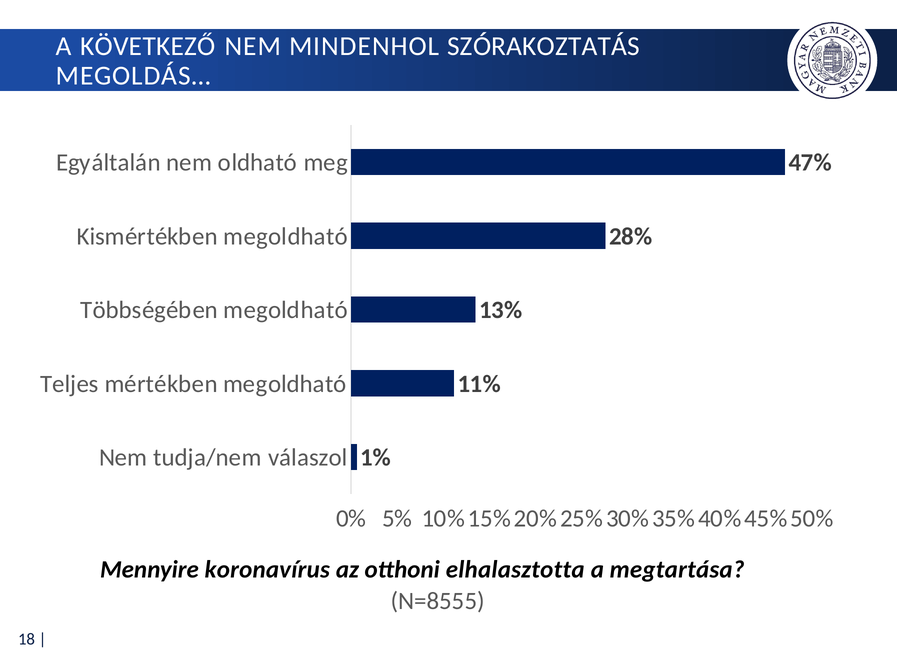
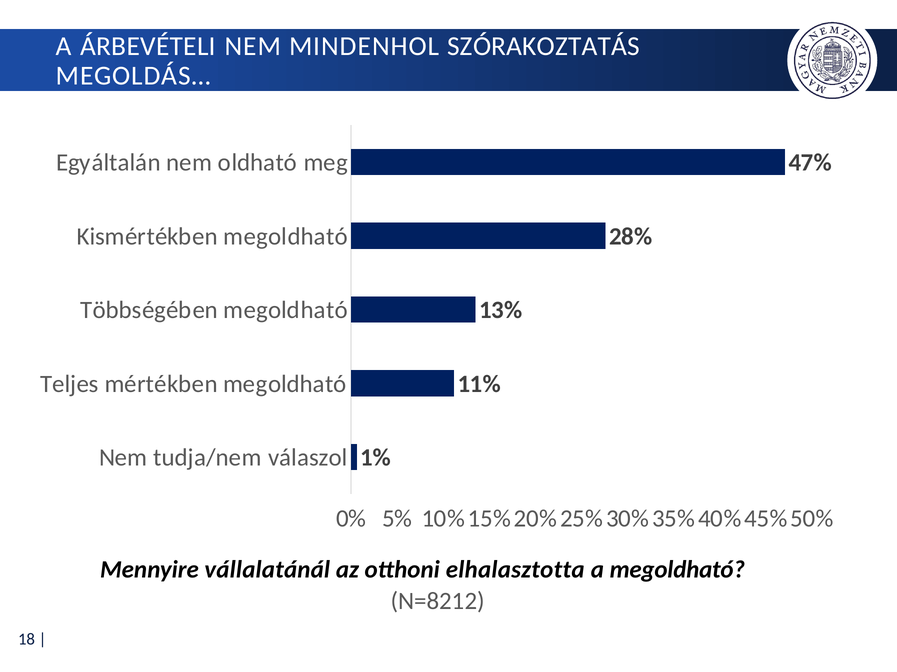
KÖVETKEZŐ: KÖVETKEZŐ -> ÁRBEVÉTELI (148, 46)
koronavírus: koronavírus -> vállalatánál (267, 570)
a megtartása: megtartása -> megoldható (677, 570)
N=8555: N=8555 -> N=8212 (438, 602)
